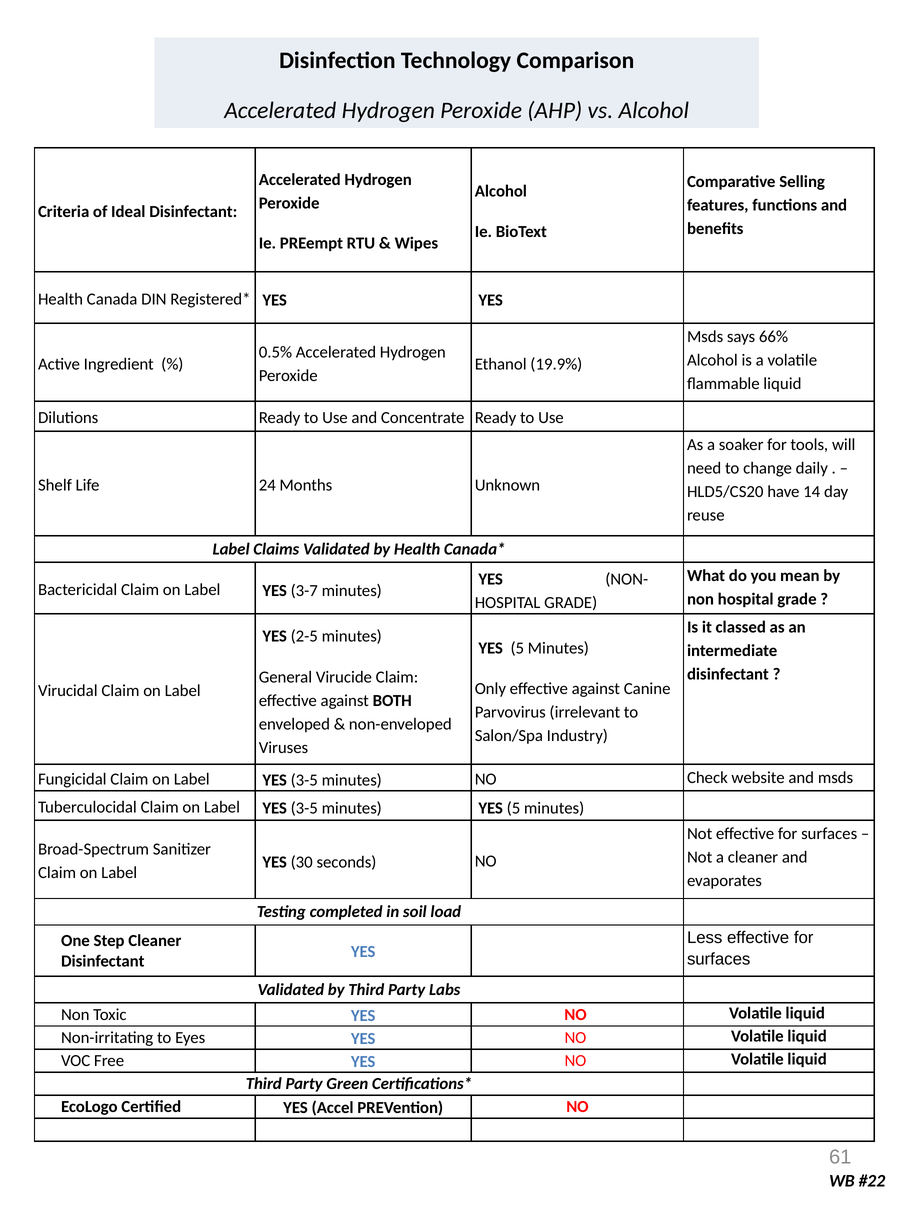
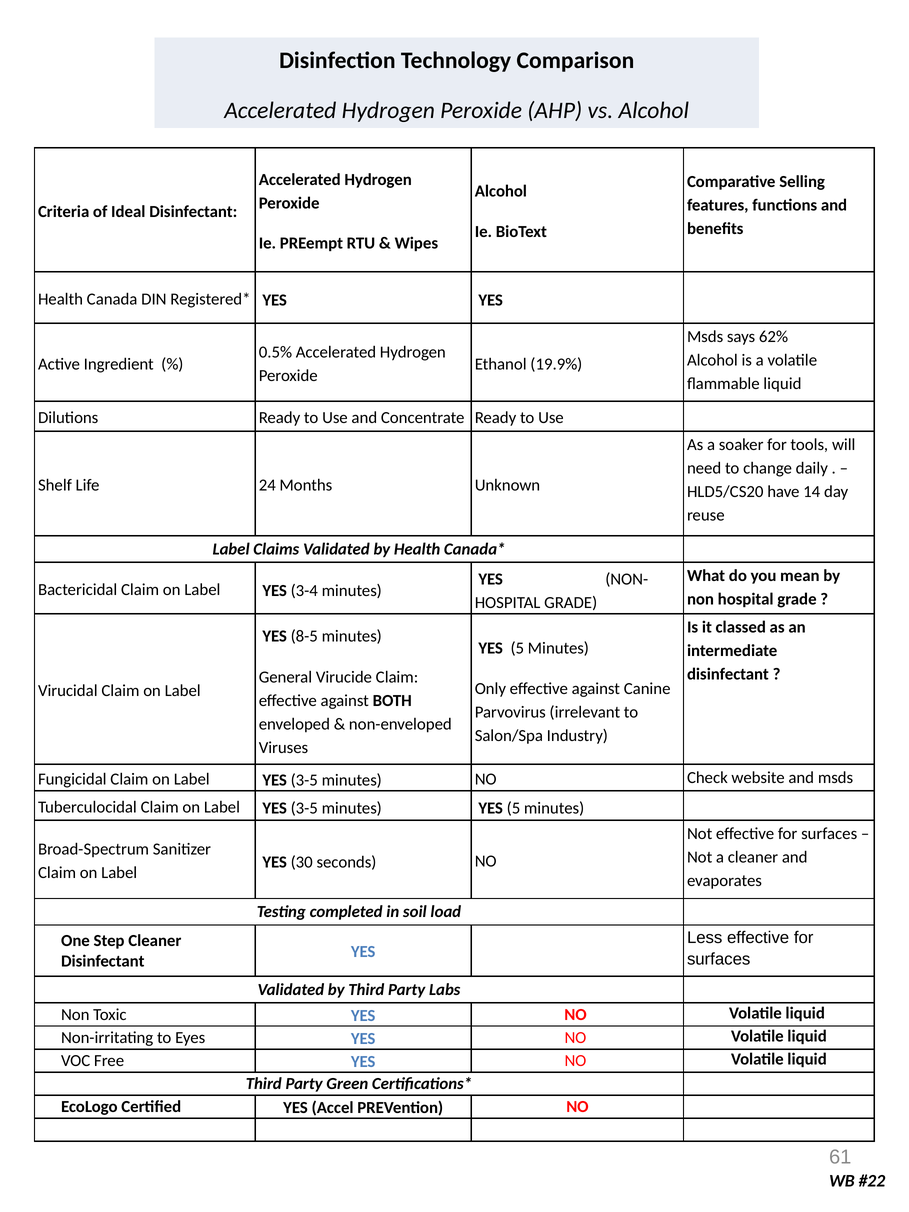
66%: 66% -> 62% (773, 337)
3-7: 3-7 -> 3-4 (304, 591)
2-5: 2-5 -> 8-5 (304, 636)
